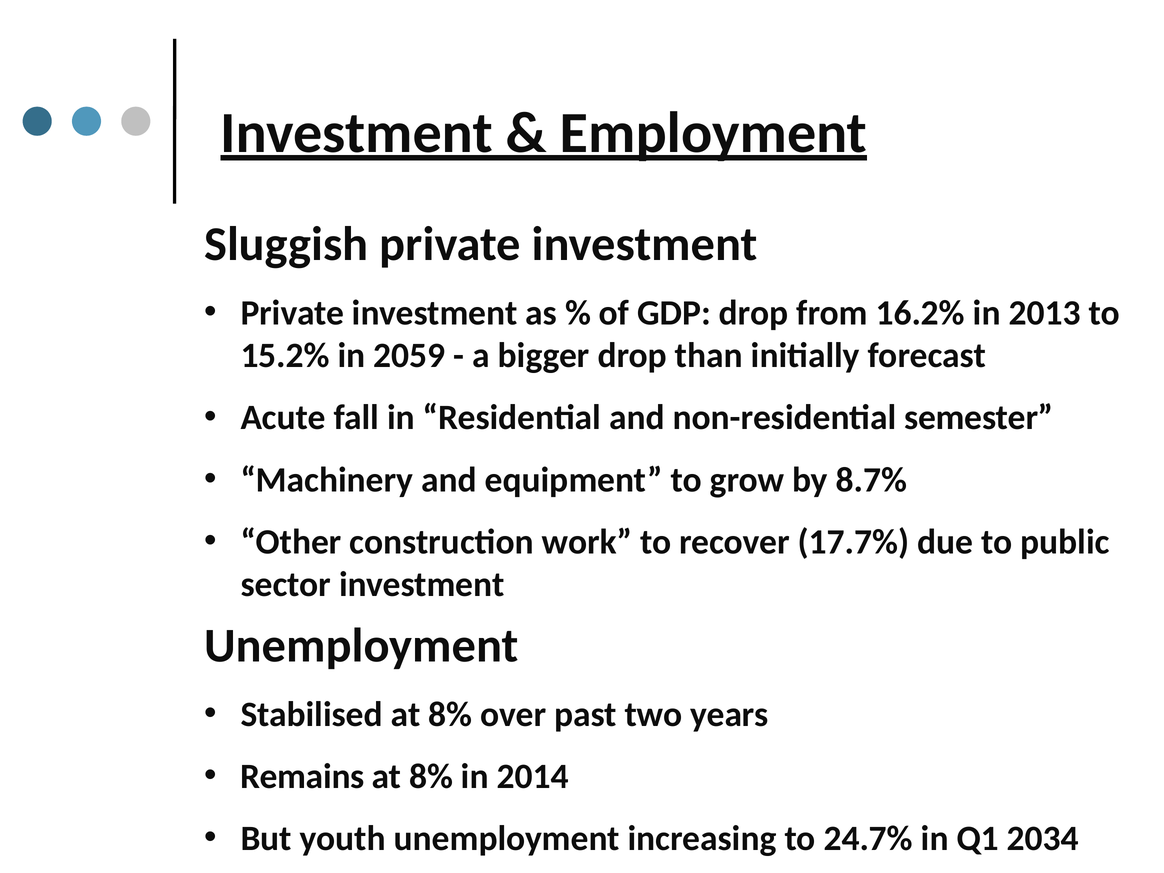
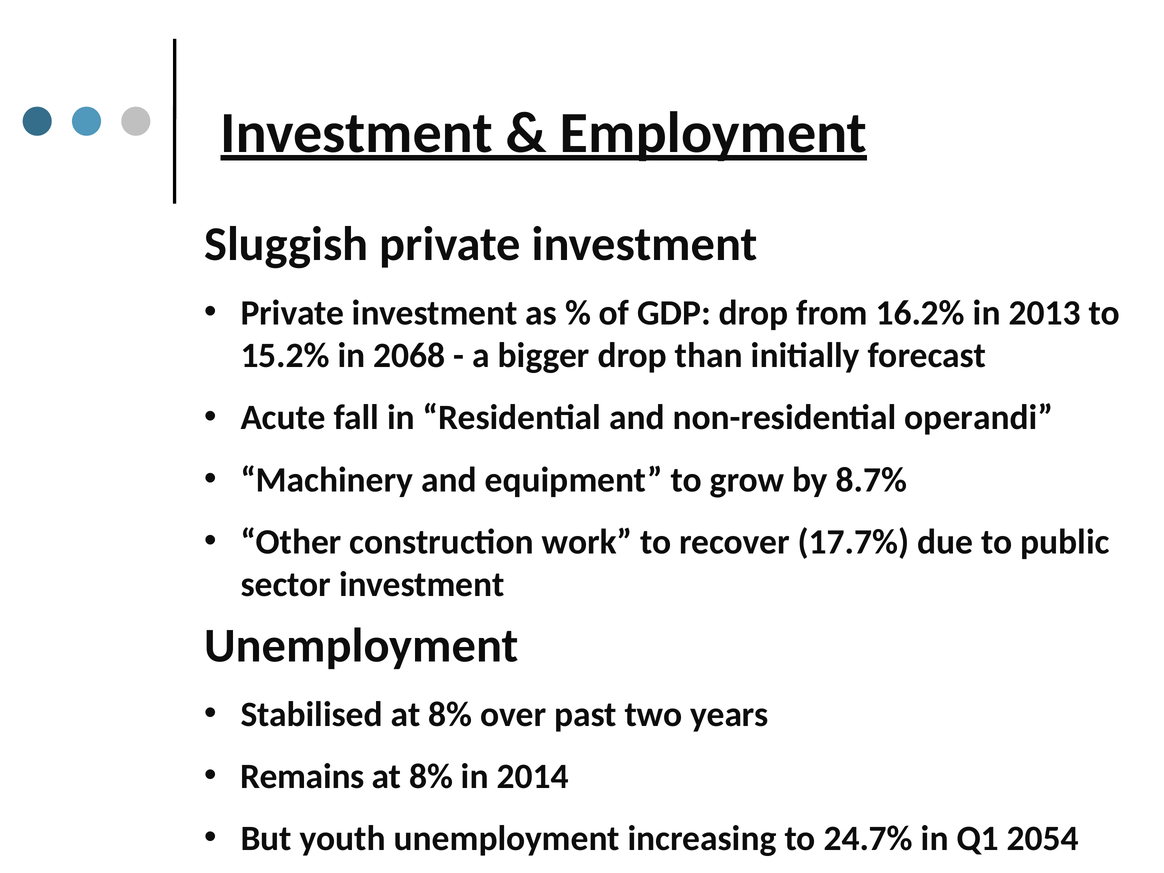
2059: 2059 -> 2068 (409, 356)
semester: semester -> operandi (979, 418)
2034: 2034 -> 2054 (1043, 839)
